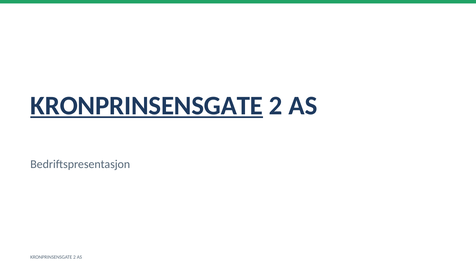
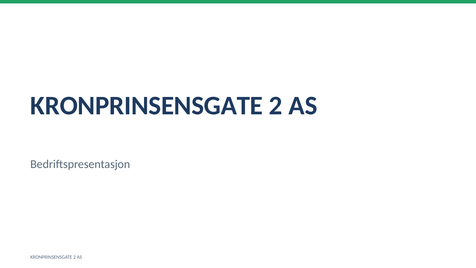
KRONPRINSENSGATE underline: present -> none (147, 106)
